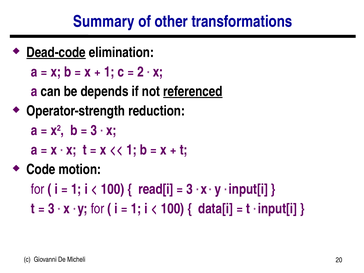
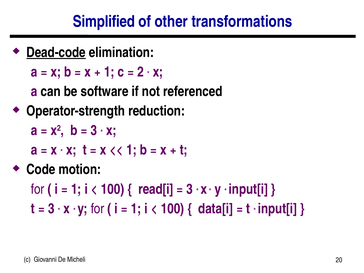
Summary: Summary -> Simplified (104, 22)
depends: depends -> software (105, 91)
referenced underline: present -> none (193, 91)
